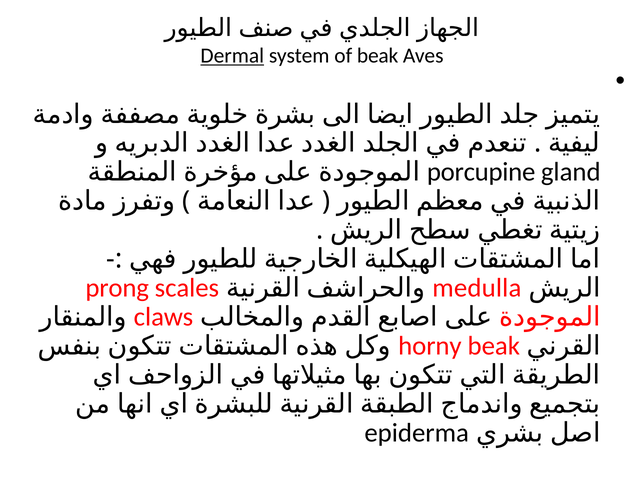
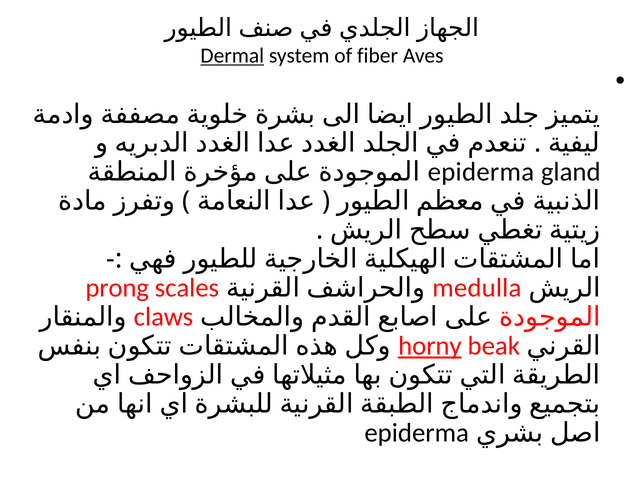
of beak: beak -> fiber (378, 56)
porcupine: porcupine -> epiderma (481, 172)
horny underline: none -> present (430, 346)
